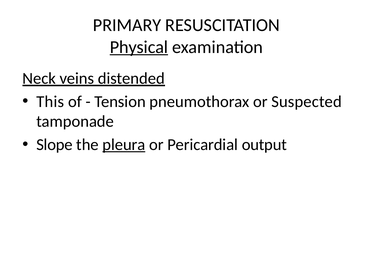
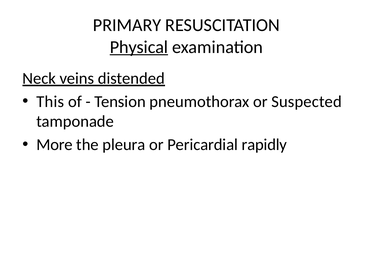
Slope: Slope -> More (55, 145)
pleura underline: present -> none (124, 145)
output: output -> rapidly (264, 145)
